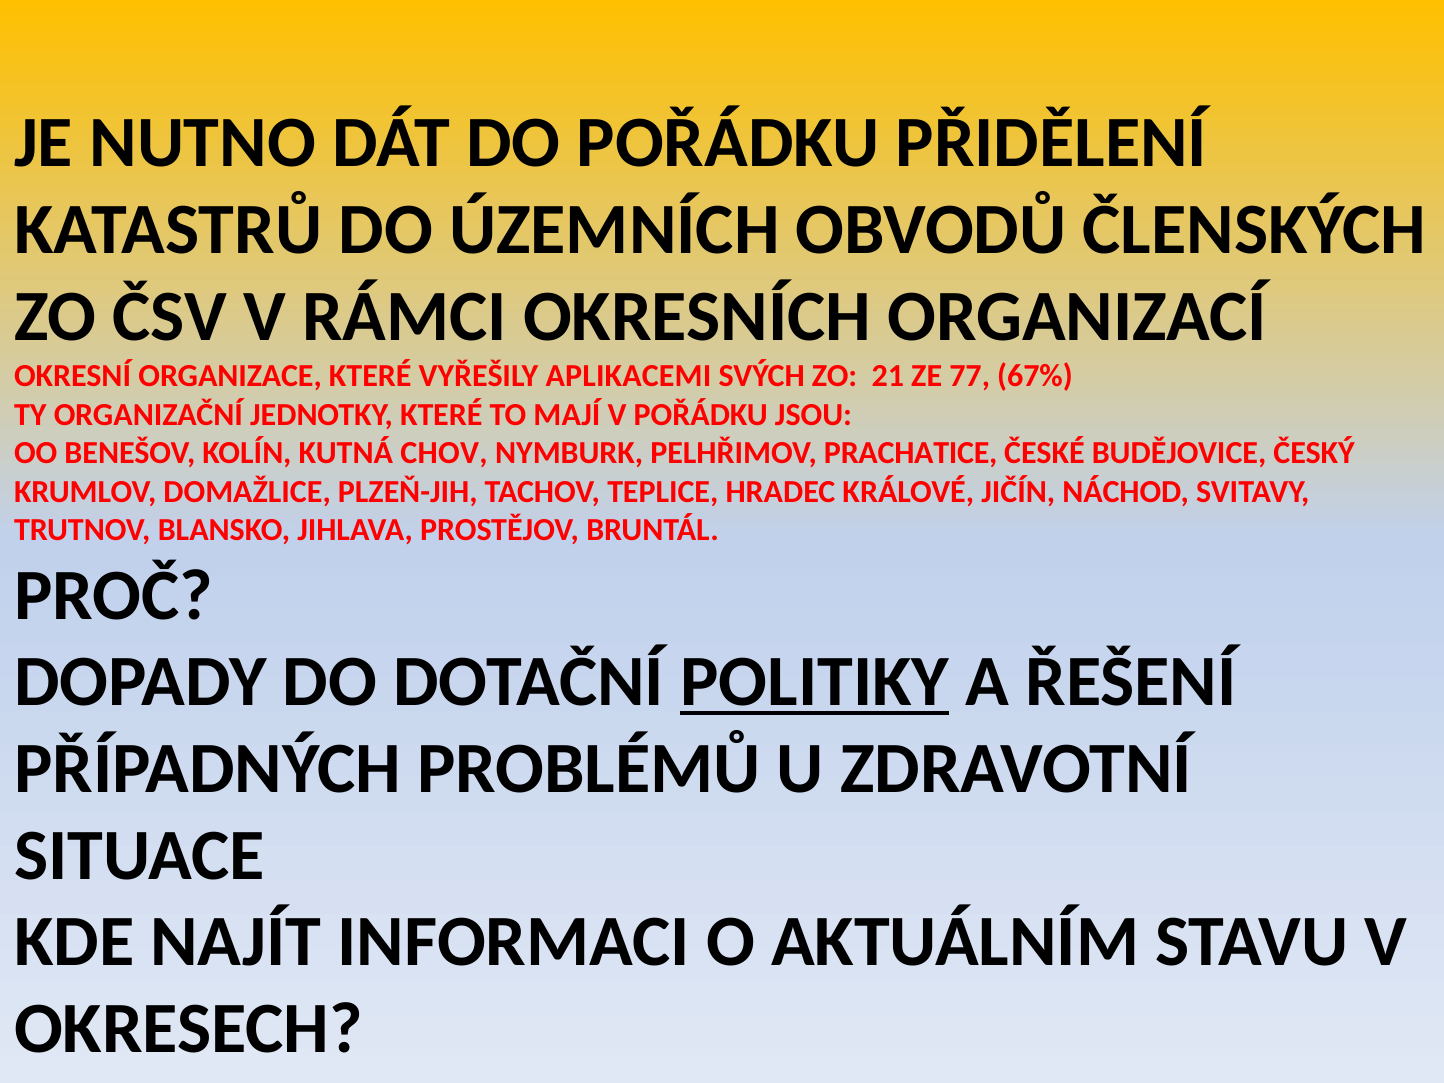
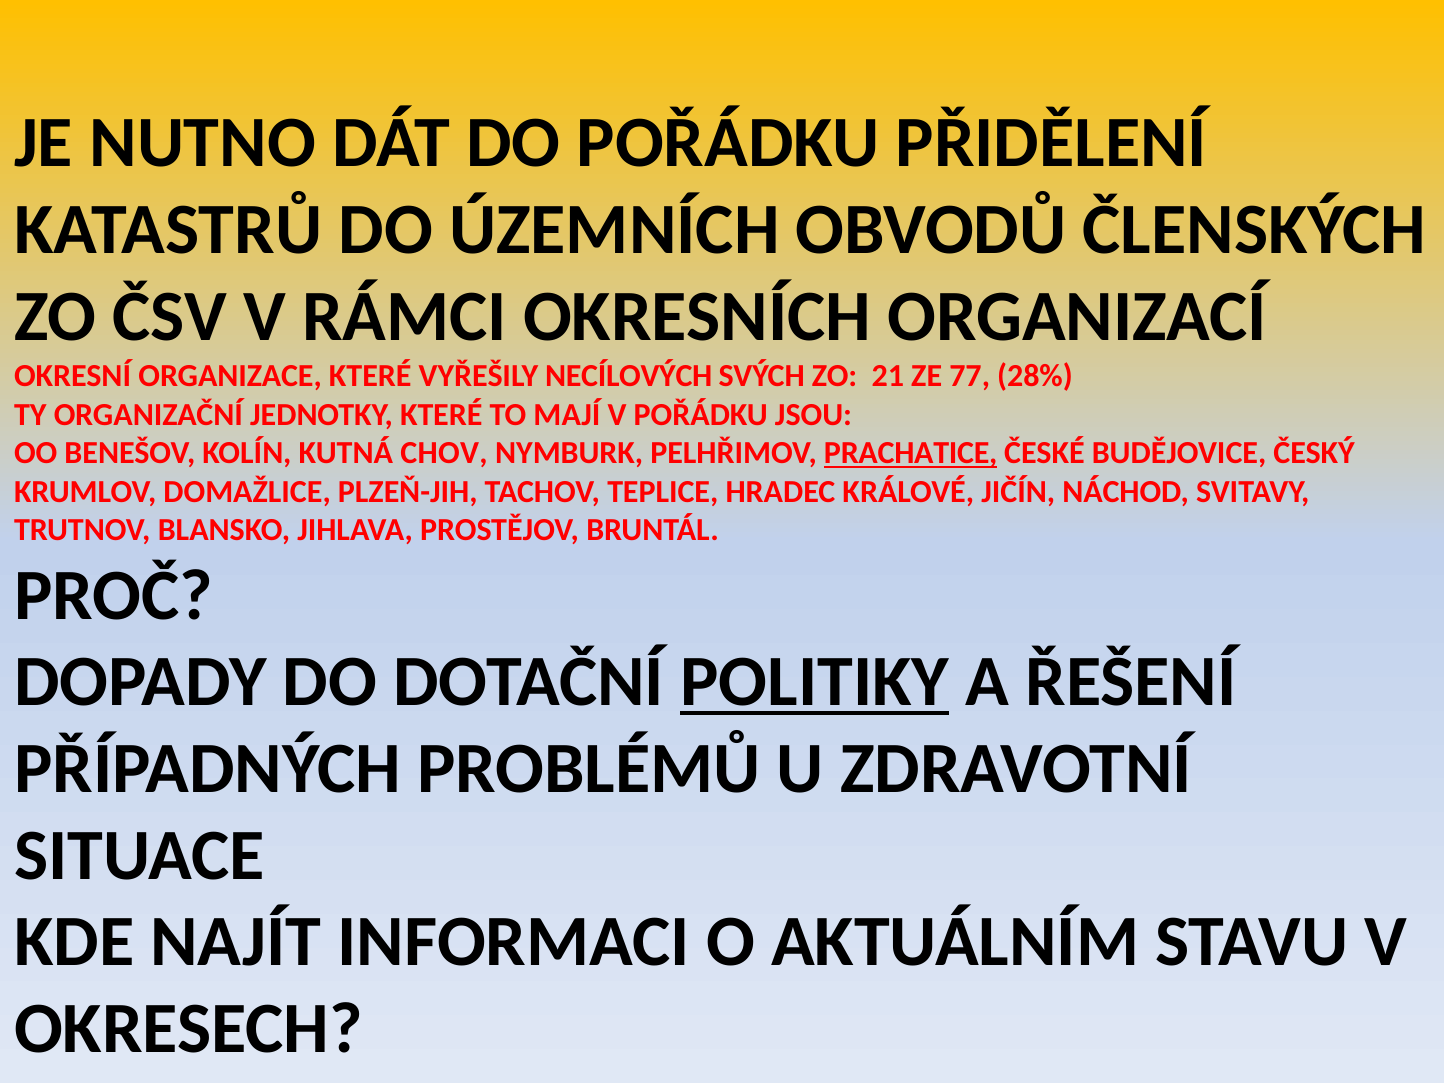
APLIKACEMI: APLIKACEMI -> NECÍLOVÝCH (629, 376)
67%: 67% -> 28% (1035, 376)
PRACHATICE underline: none -> present (911, 453)
